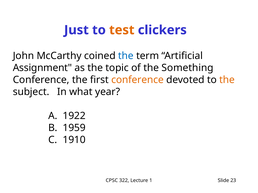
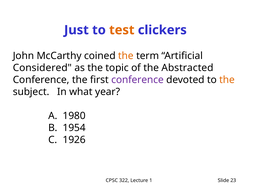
the colour: blue -> orange (126, 56)
Assignment: Assignment -> Considered (42, 68)
Something: Something -> Abstracted (188, 68)
conference colour: orange -> purple (137, 80)
1922: 1922 -> 1980 (74, 116)
1959: 1959 -> 1954 (74, 128)
1910: 1910 -> 1926 (74, 140)
